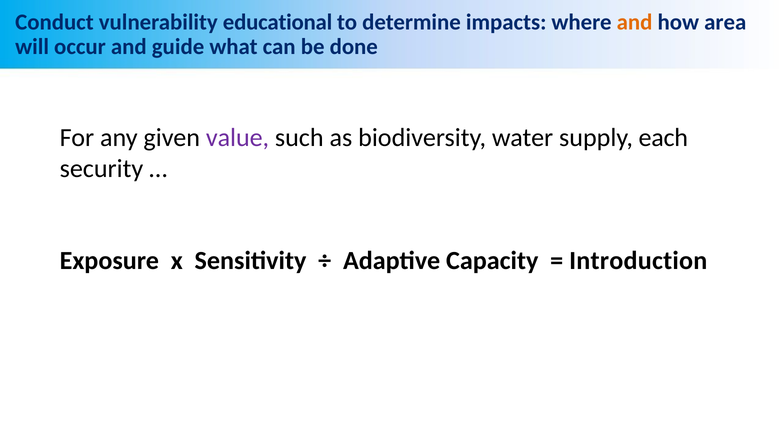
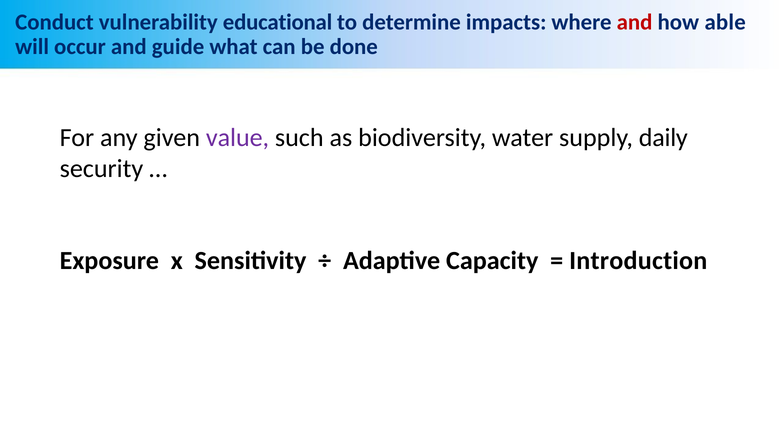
and colour: orange -> red (635, 22)
area: area -> able (725, 22)
each: each -> daily (663, 138)
